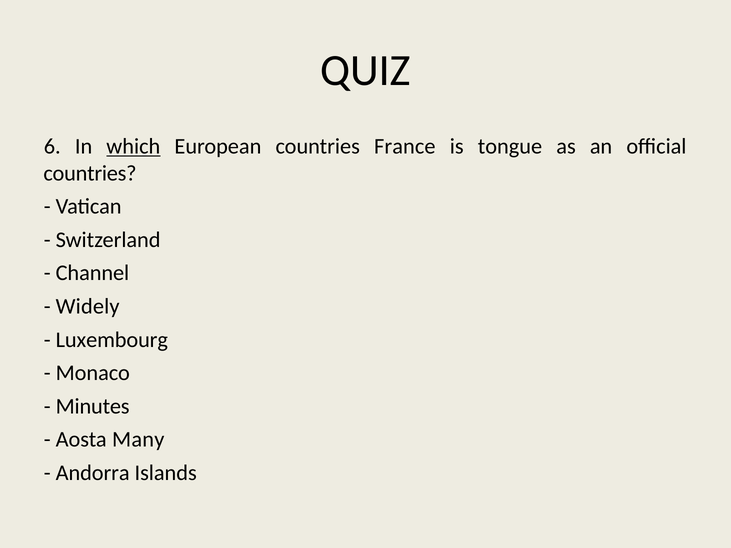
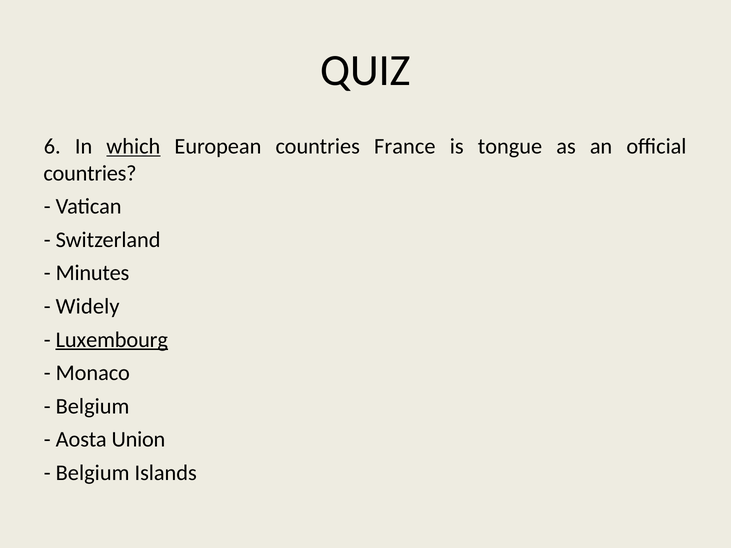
Channel: Channel -> Minutes (92, 273)
Luxembourg underline: none -> present (112, 340)
Minutes: Minutes -> Belgium (93, 406)
Many: Many -> Union (138, 440)
Andorra: Andorra -> Belgium (93, 473)
